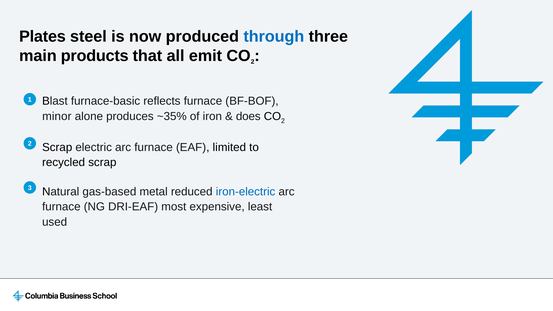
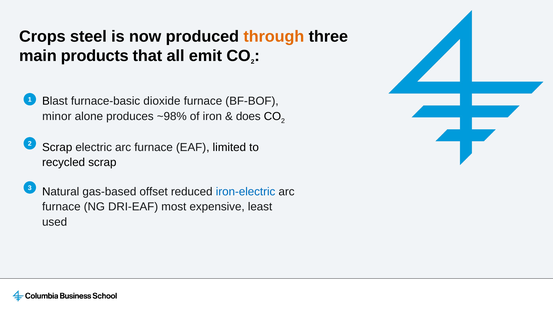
Plates: Plates -> Crops (42, 37)
through colour: blue -> orange (274, 37)
reflects: reflects -> dioxide (162, 101)
~35%: ~35% -> ~98% (172, 116)
metal: metal -> offset (154, 192)
